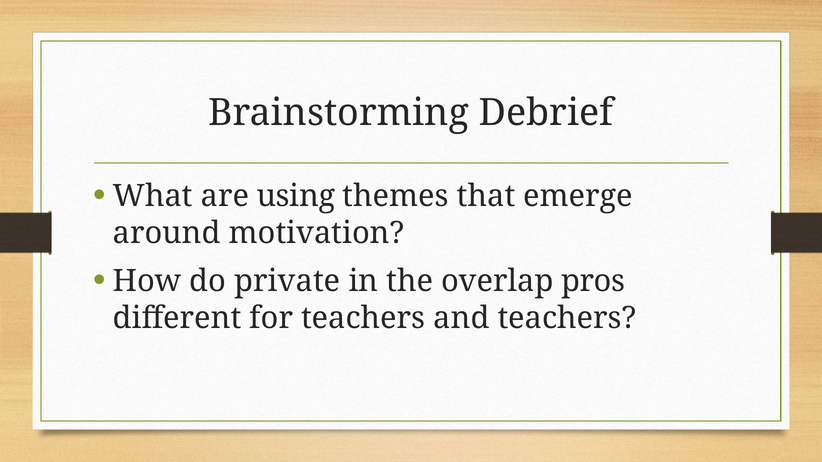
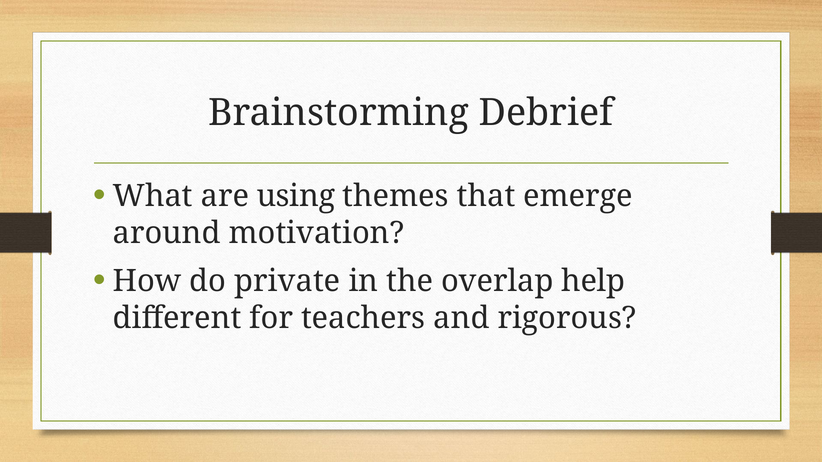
pros: pros -> help (593, 281)
and teachers: teachers -> rigorous (567, 318)
